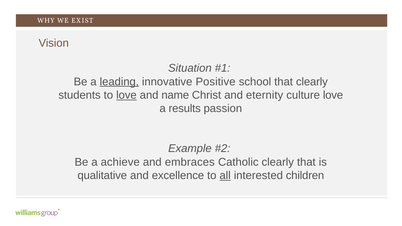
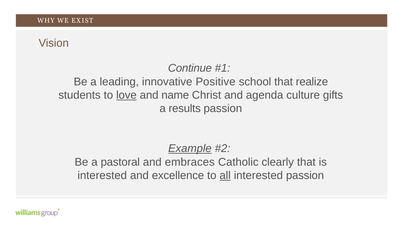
Situation: Situation -> Continue (190, 68)
leading underline: present -> none (119, 82)
that clearly: clearly -> realize (312, 82)
eternity: eternity -> agenda (265, 95)
culture love: love -> gifts (333, 95)
Example underline: none -> present (190, 149)
achieve: achieve -> pastoral (120, 162)
qualitative: qualitative -> interested (102, 176)
interested children: children -> passion (305, 176)
